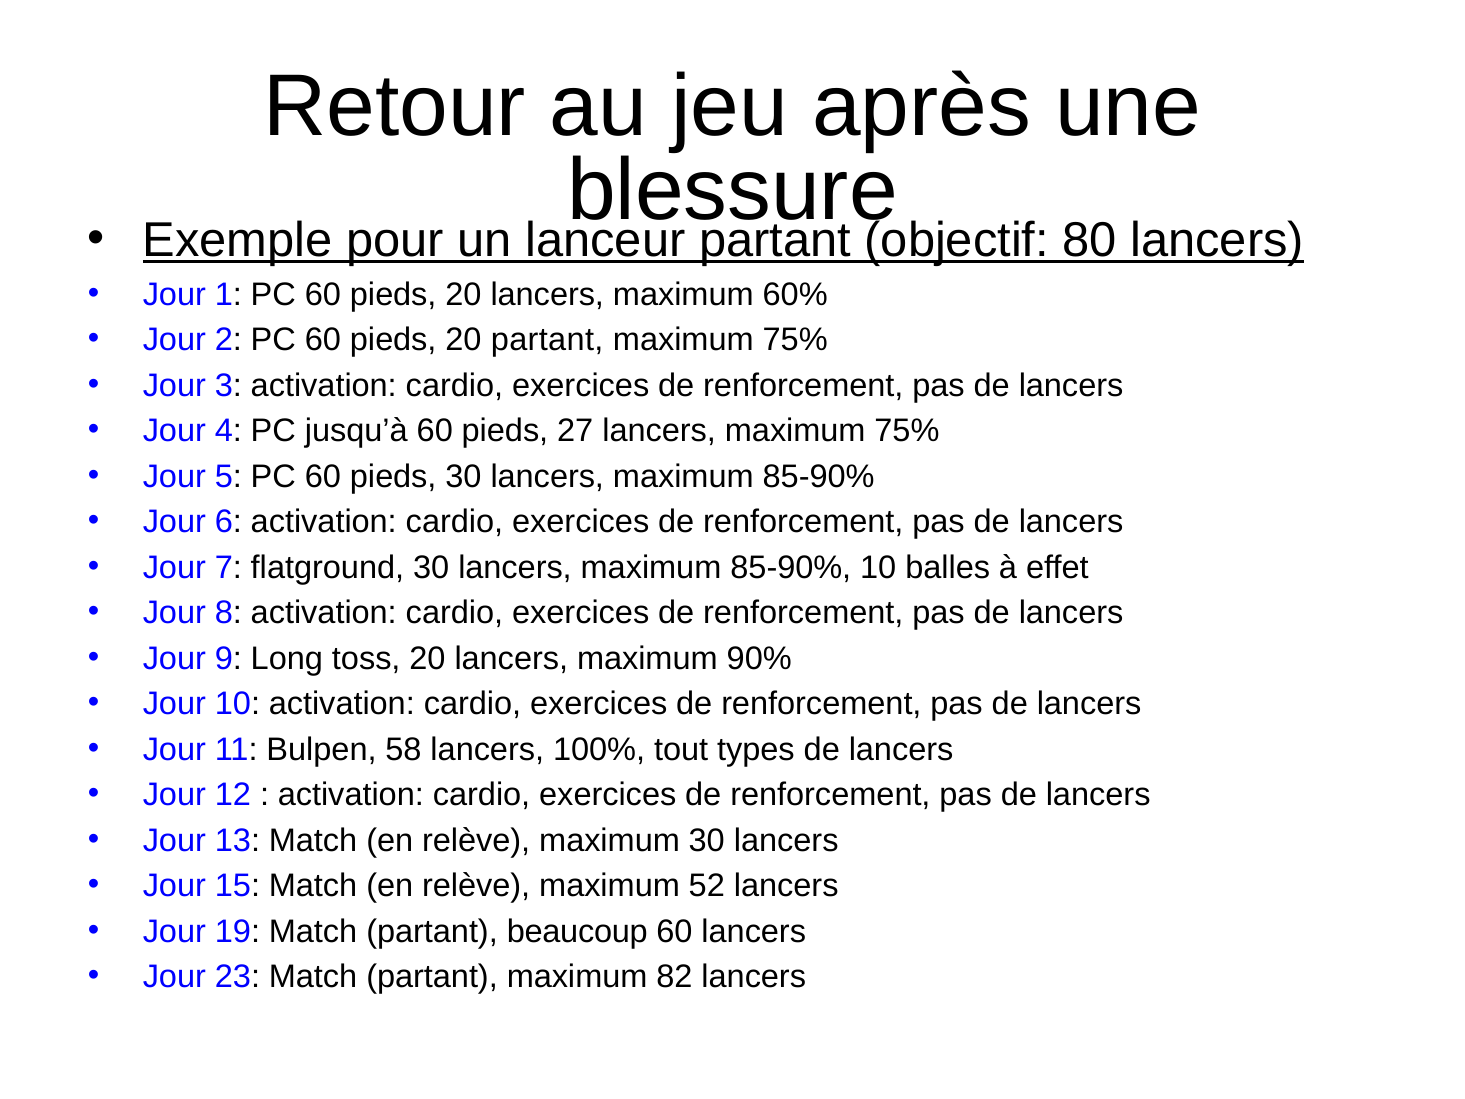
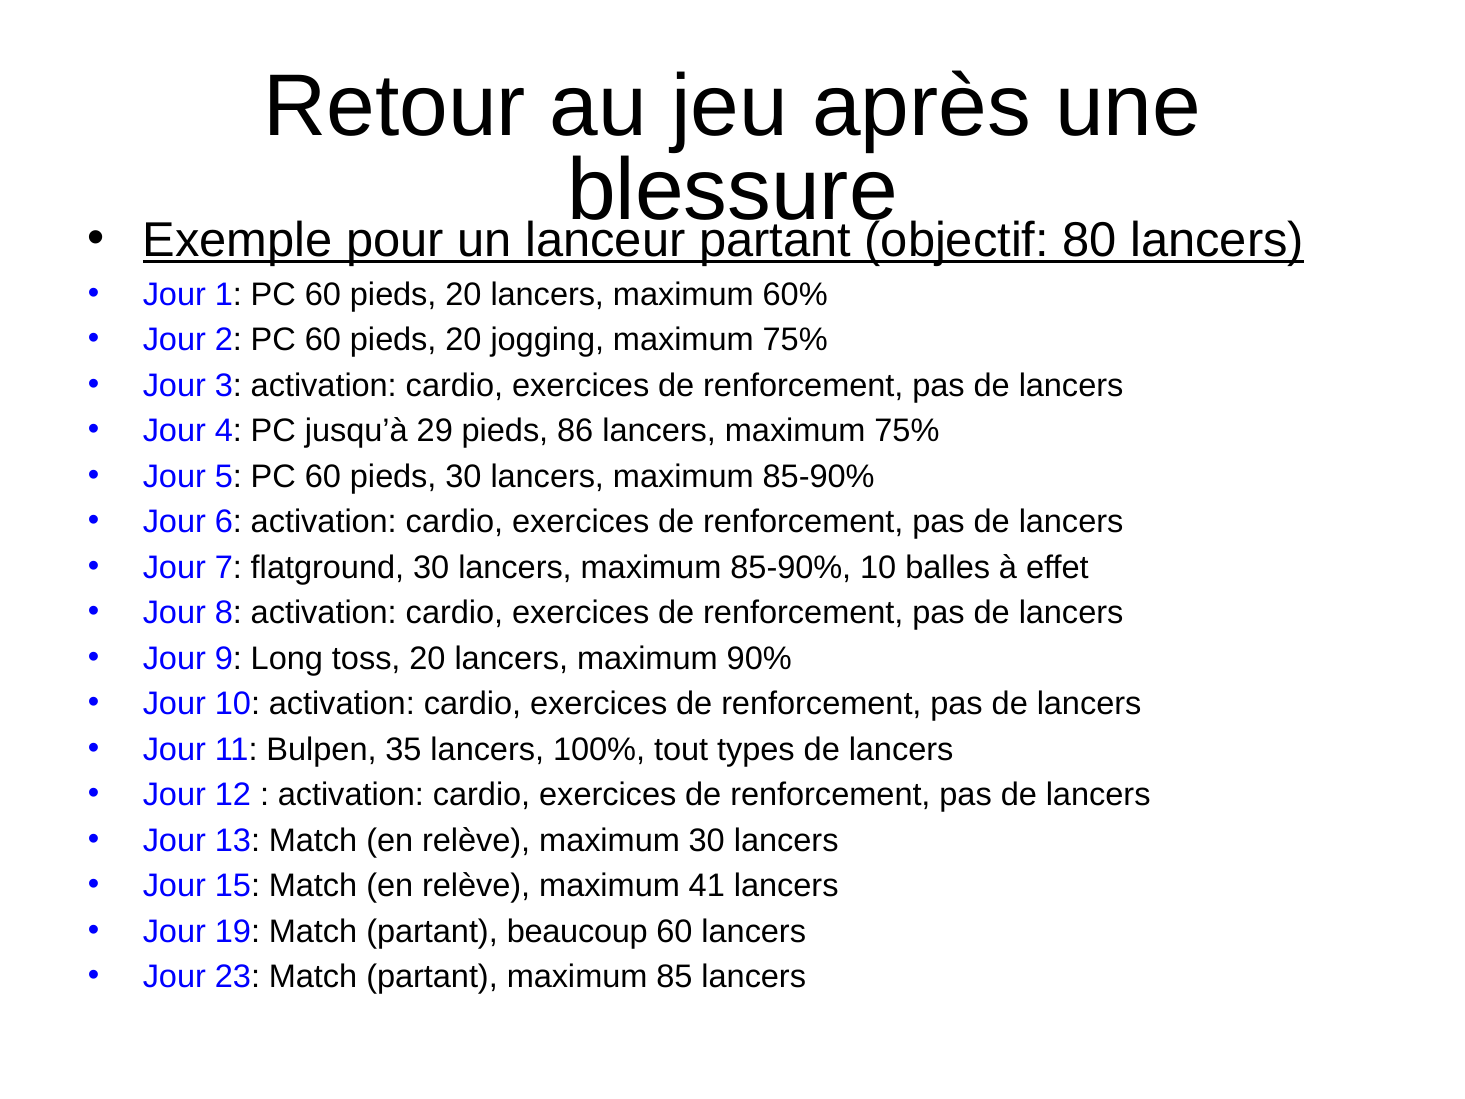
20 partant: partant -> jogging (547, 340)
jusqu’à 60: 60 -> 29 (435, 431)
27: 27 -> 86 (575, 431)
58: 58 -> 35 (403, 749)
52: 52 -> 41 (707, 886)
82: 82 -> 85 (674, 977)
